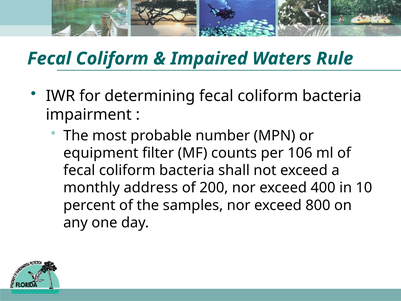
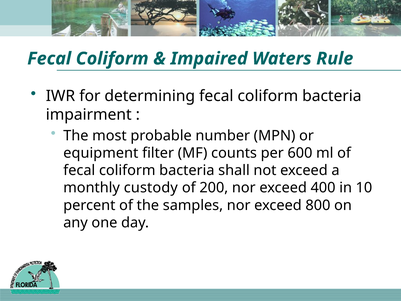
106: 106 -> 600 (300, 153)
address: address -> custody (151, 188)
